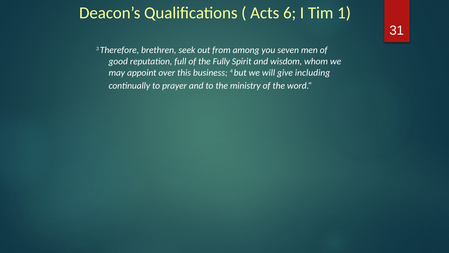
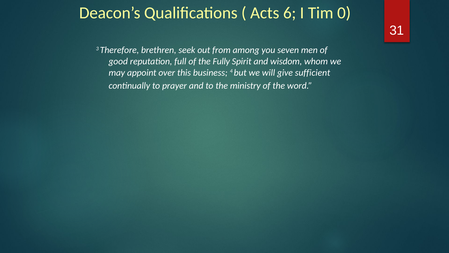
1: 1 -> 0 (344, 13)
including: including -> sufficient (313, 73)
